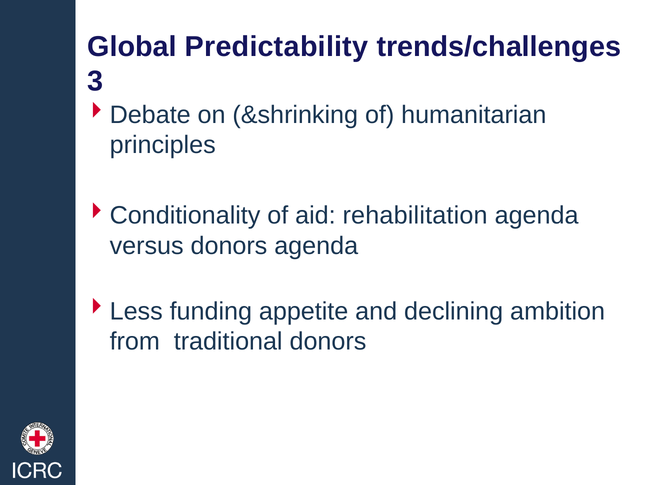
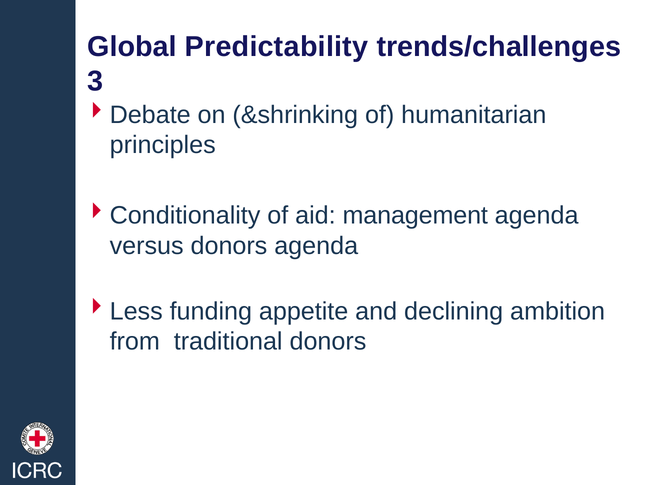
rehabilitation: rehabilitation -> management (415, 216)
